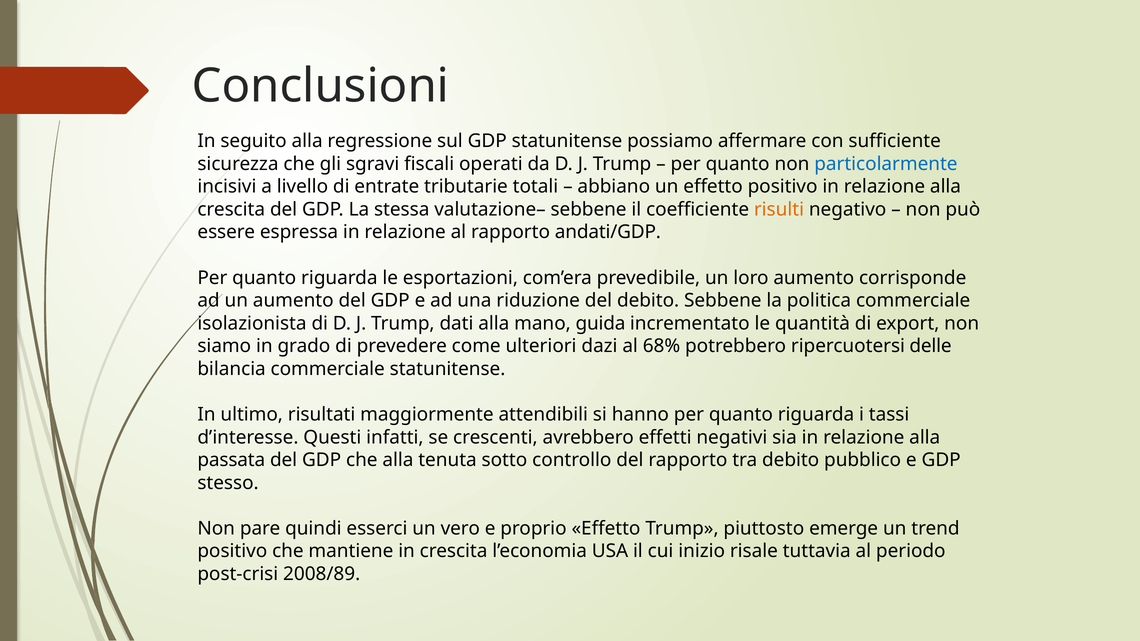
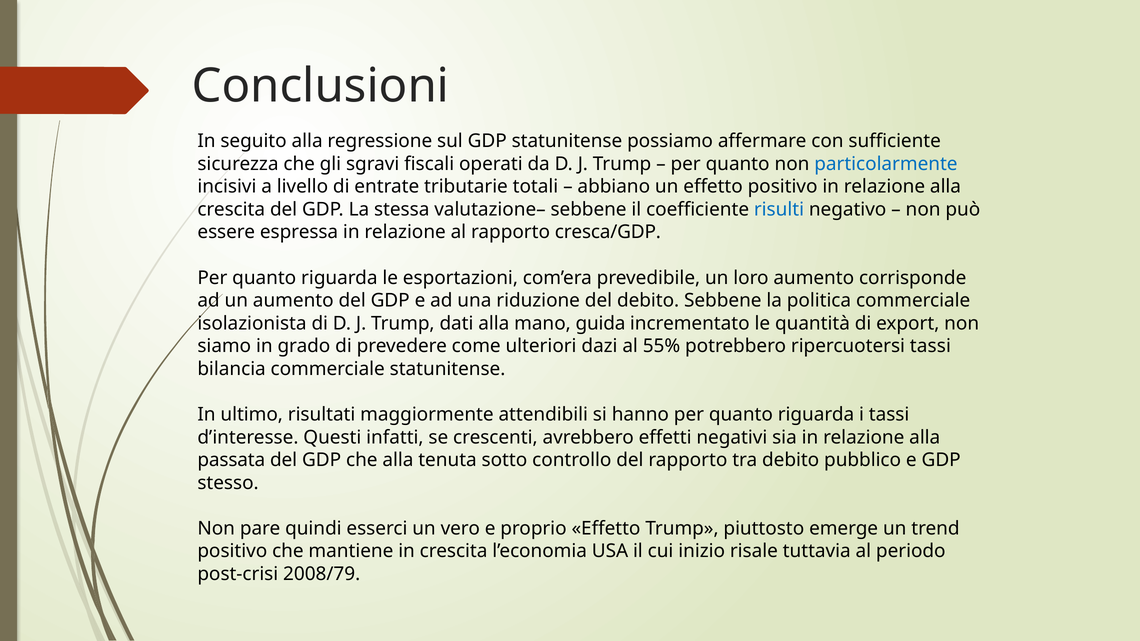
risulti colour: orange -> blue (779, 210)
andati/GDP: andati/GDP -> cresca/GDP (608, 232)
68%: 68% -> 55% (661, 346)
ripercuotersi delle: delle -> tassi (930, 346)
2008/89: 2008/89 -> 2008/79 (322, 574)
